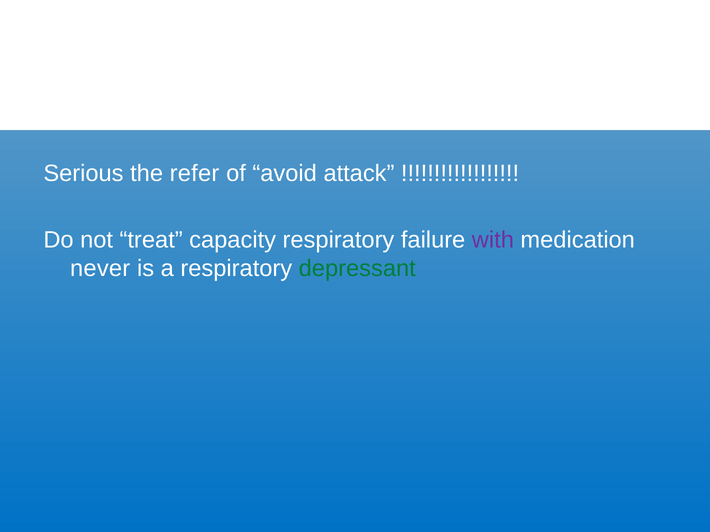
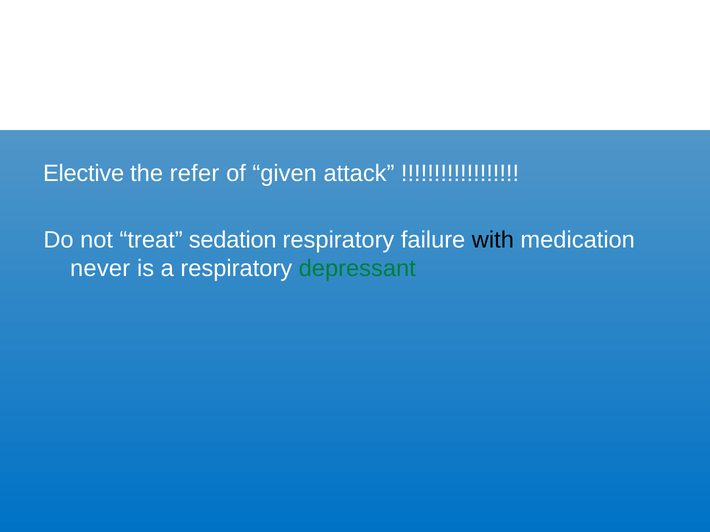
Serious: Serious -> Elective (84, 174)
avoid: avoid -> given (285, 174)
capacity: capacity -> sedation (233, 240)
with colour: purple -> black (493, 240)
